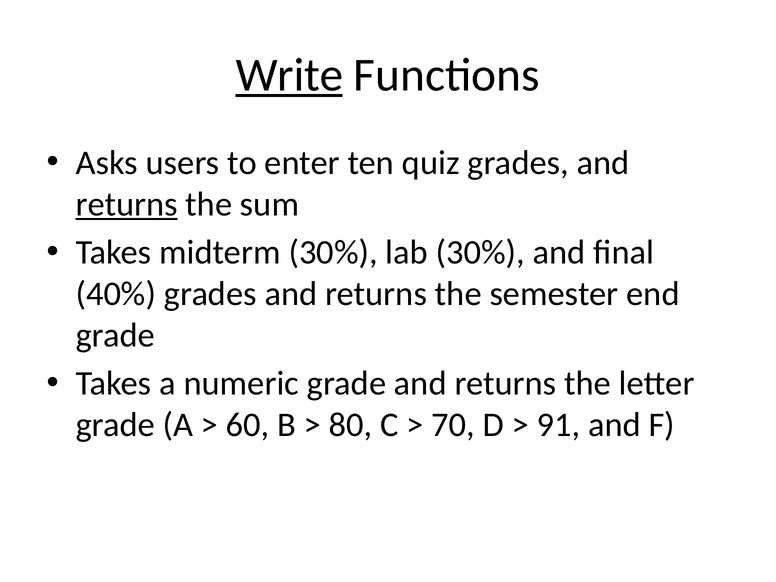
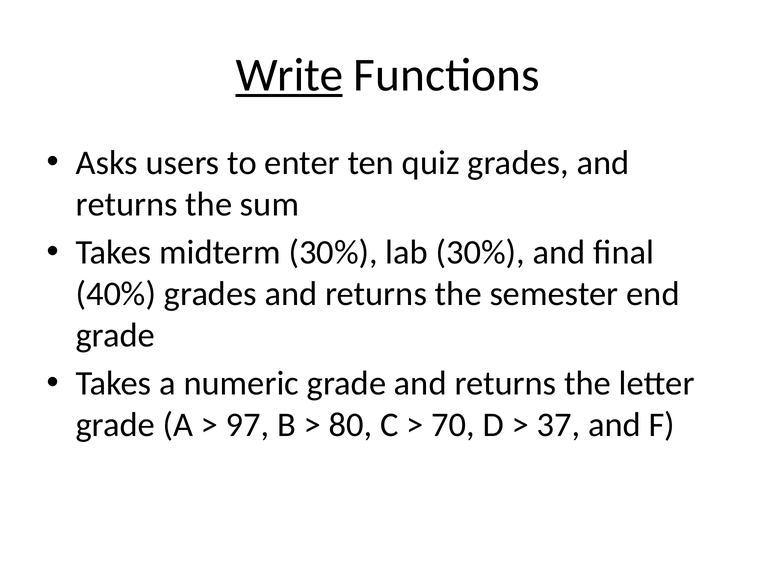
returns underline: present -> none (127, 204)
60: 60 -> 97 (248, 425)
91: 91 -> 37 (558, 425)
